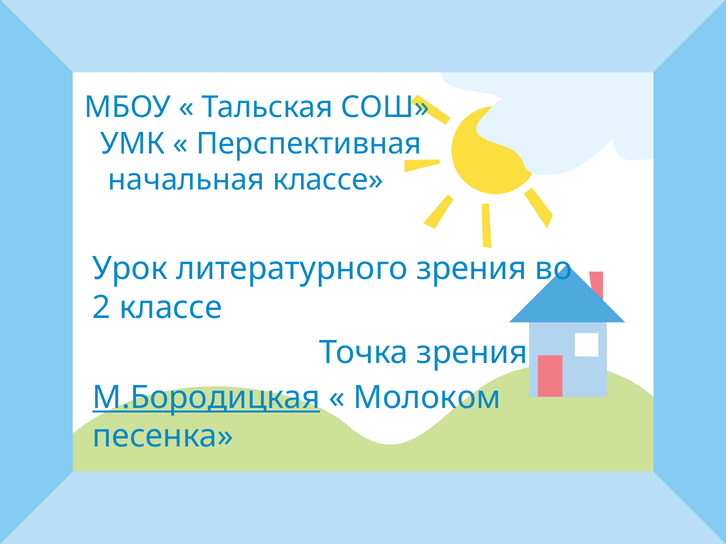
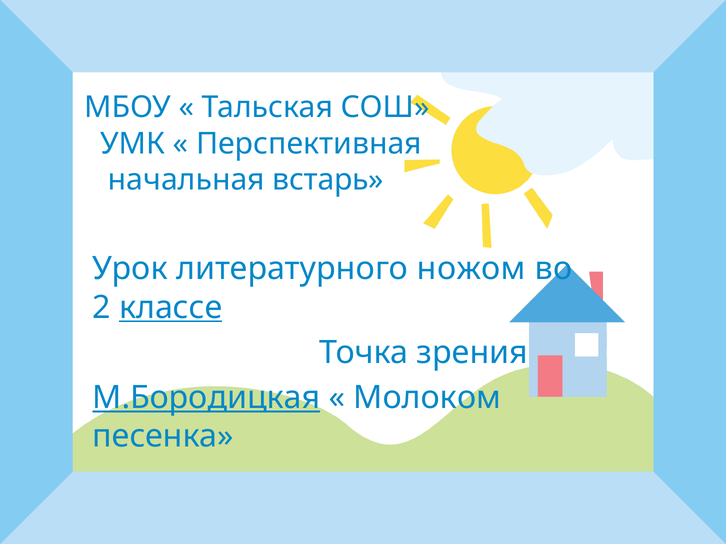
начальная классе: классе -> встарь (328, 180)
литературного зрения: зрения -> ножом (471, 269)
классе underline: none -> present (171, 308)
